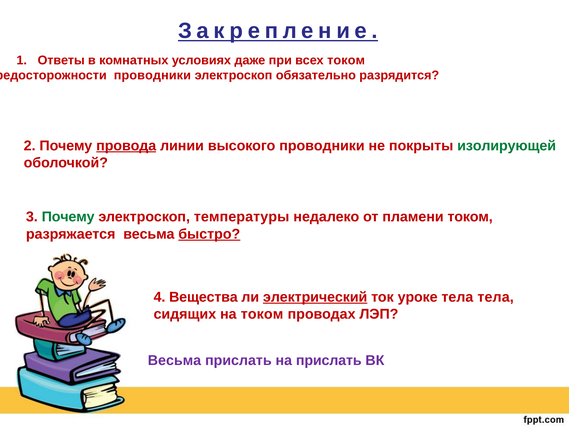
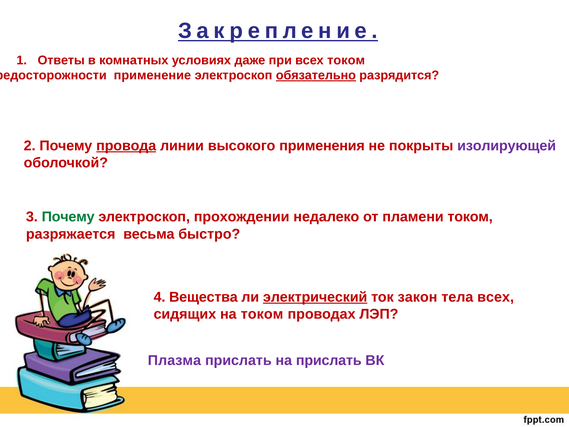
проводники: проводники -> применение (152, 75)
обязательно underline: none -> present (316, 75)
высокого проводники: проводники -> применения (322, 146)
изолирующей colour: green -> purple (507, 146)
температуры: температуры -> прохождении (242, 217)
быстро underline: present -> none (209, 234)
уроке: уроке -> закон (418, 297)
тела тела: тела -> всех (496, 297)
Весьма: Весьма -> Плазма (174, 360)
